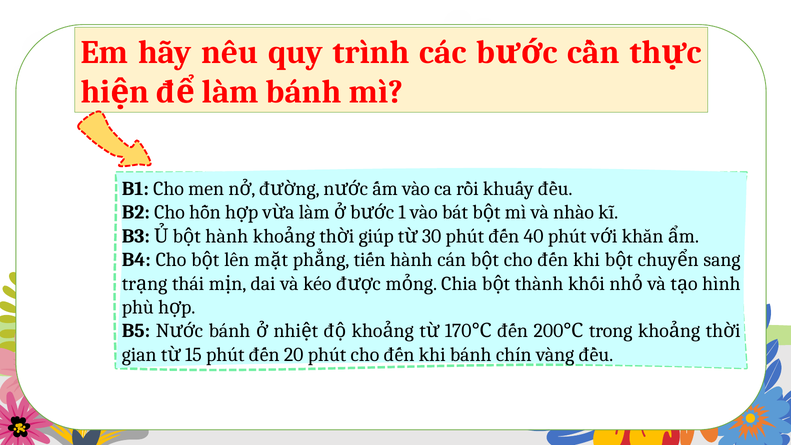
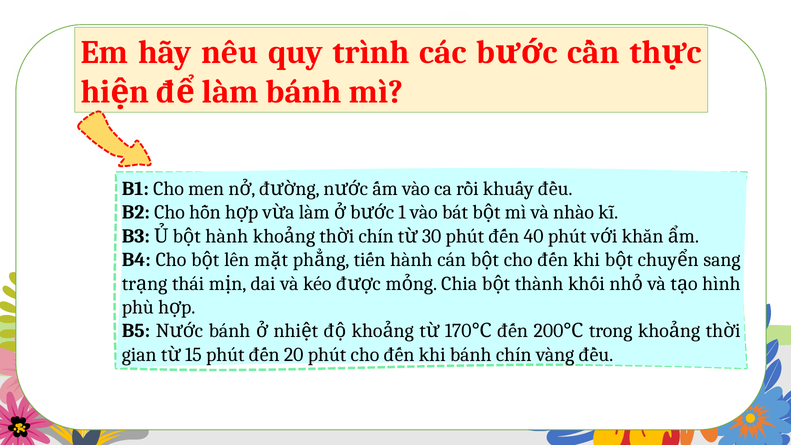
giúp: giúp -> chín (376, 236)
